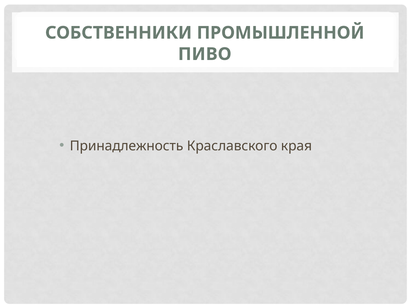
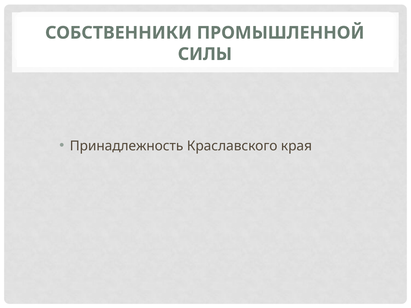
ПИВО: ПИВО -> СИЛЫ (205, 54)
